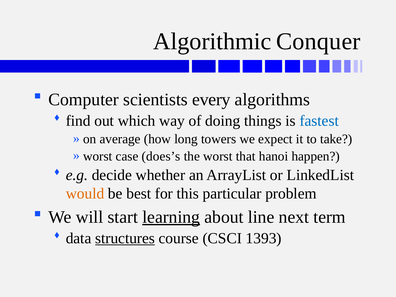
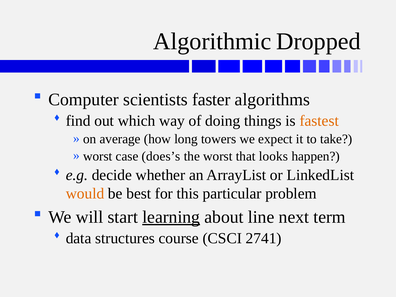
Conquer: Conquer -> Dropped (318, 41)
every: every -> faster (211, 100)
fastest colour: blue -> orange (319, 121)
hanoi: hanoi -> looks (273, 156)
structures underline: present -> none (125, 238)
1393: 1393 -> 2741 (264, 238)
